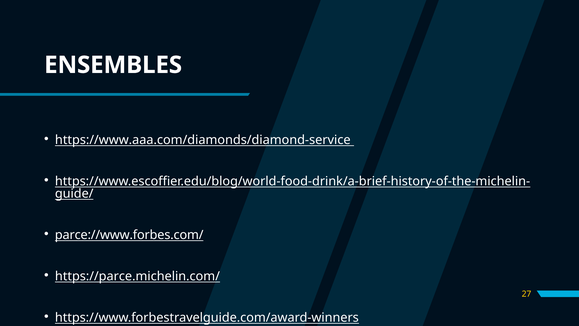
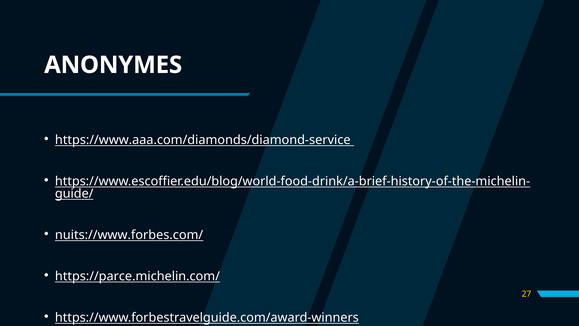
ENSEMBLES: ENSEMBLES -> ANONYMES (113, 65)
parce://www.forbes.com/: parce://www.forbes.com/ -> nuits://www.forbes.com/ (129, 235)
